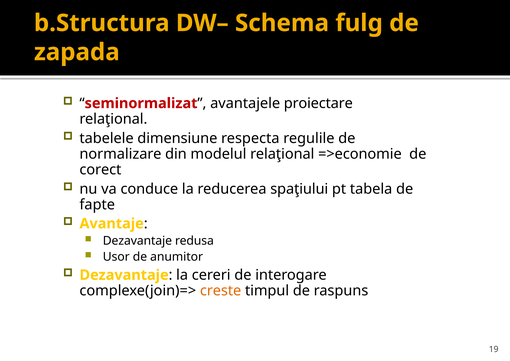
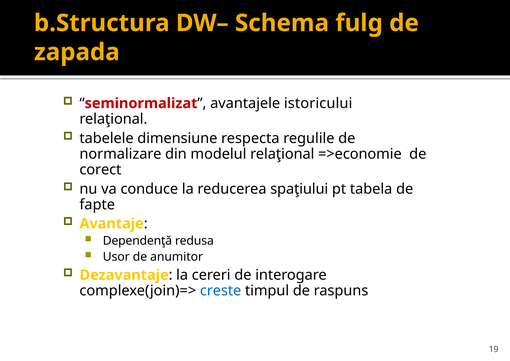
proiectare: proiectare -> istoricului (318, 103)
Dezavantaje: Dezavantaje -> Dependenţă (137, 241)
creste colour: orange -> blue (221, 291)
